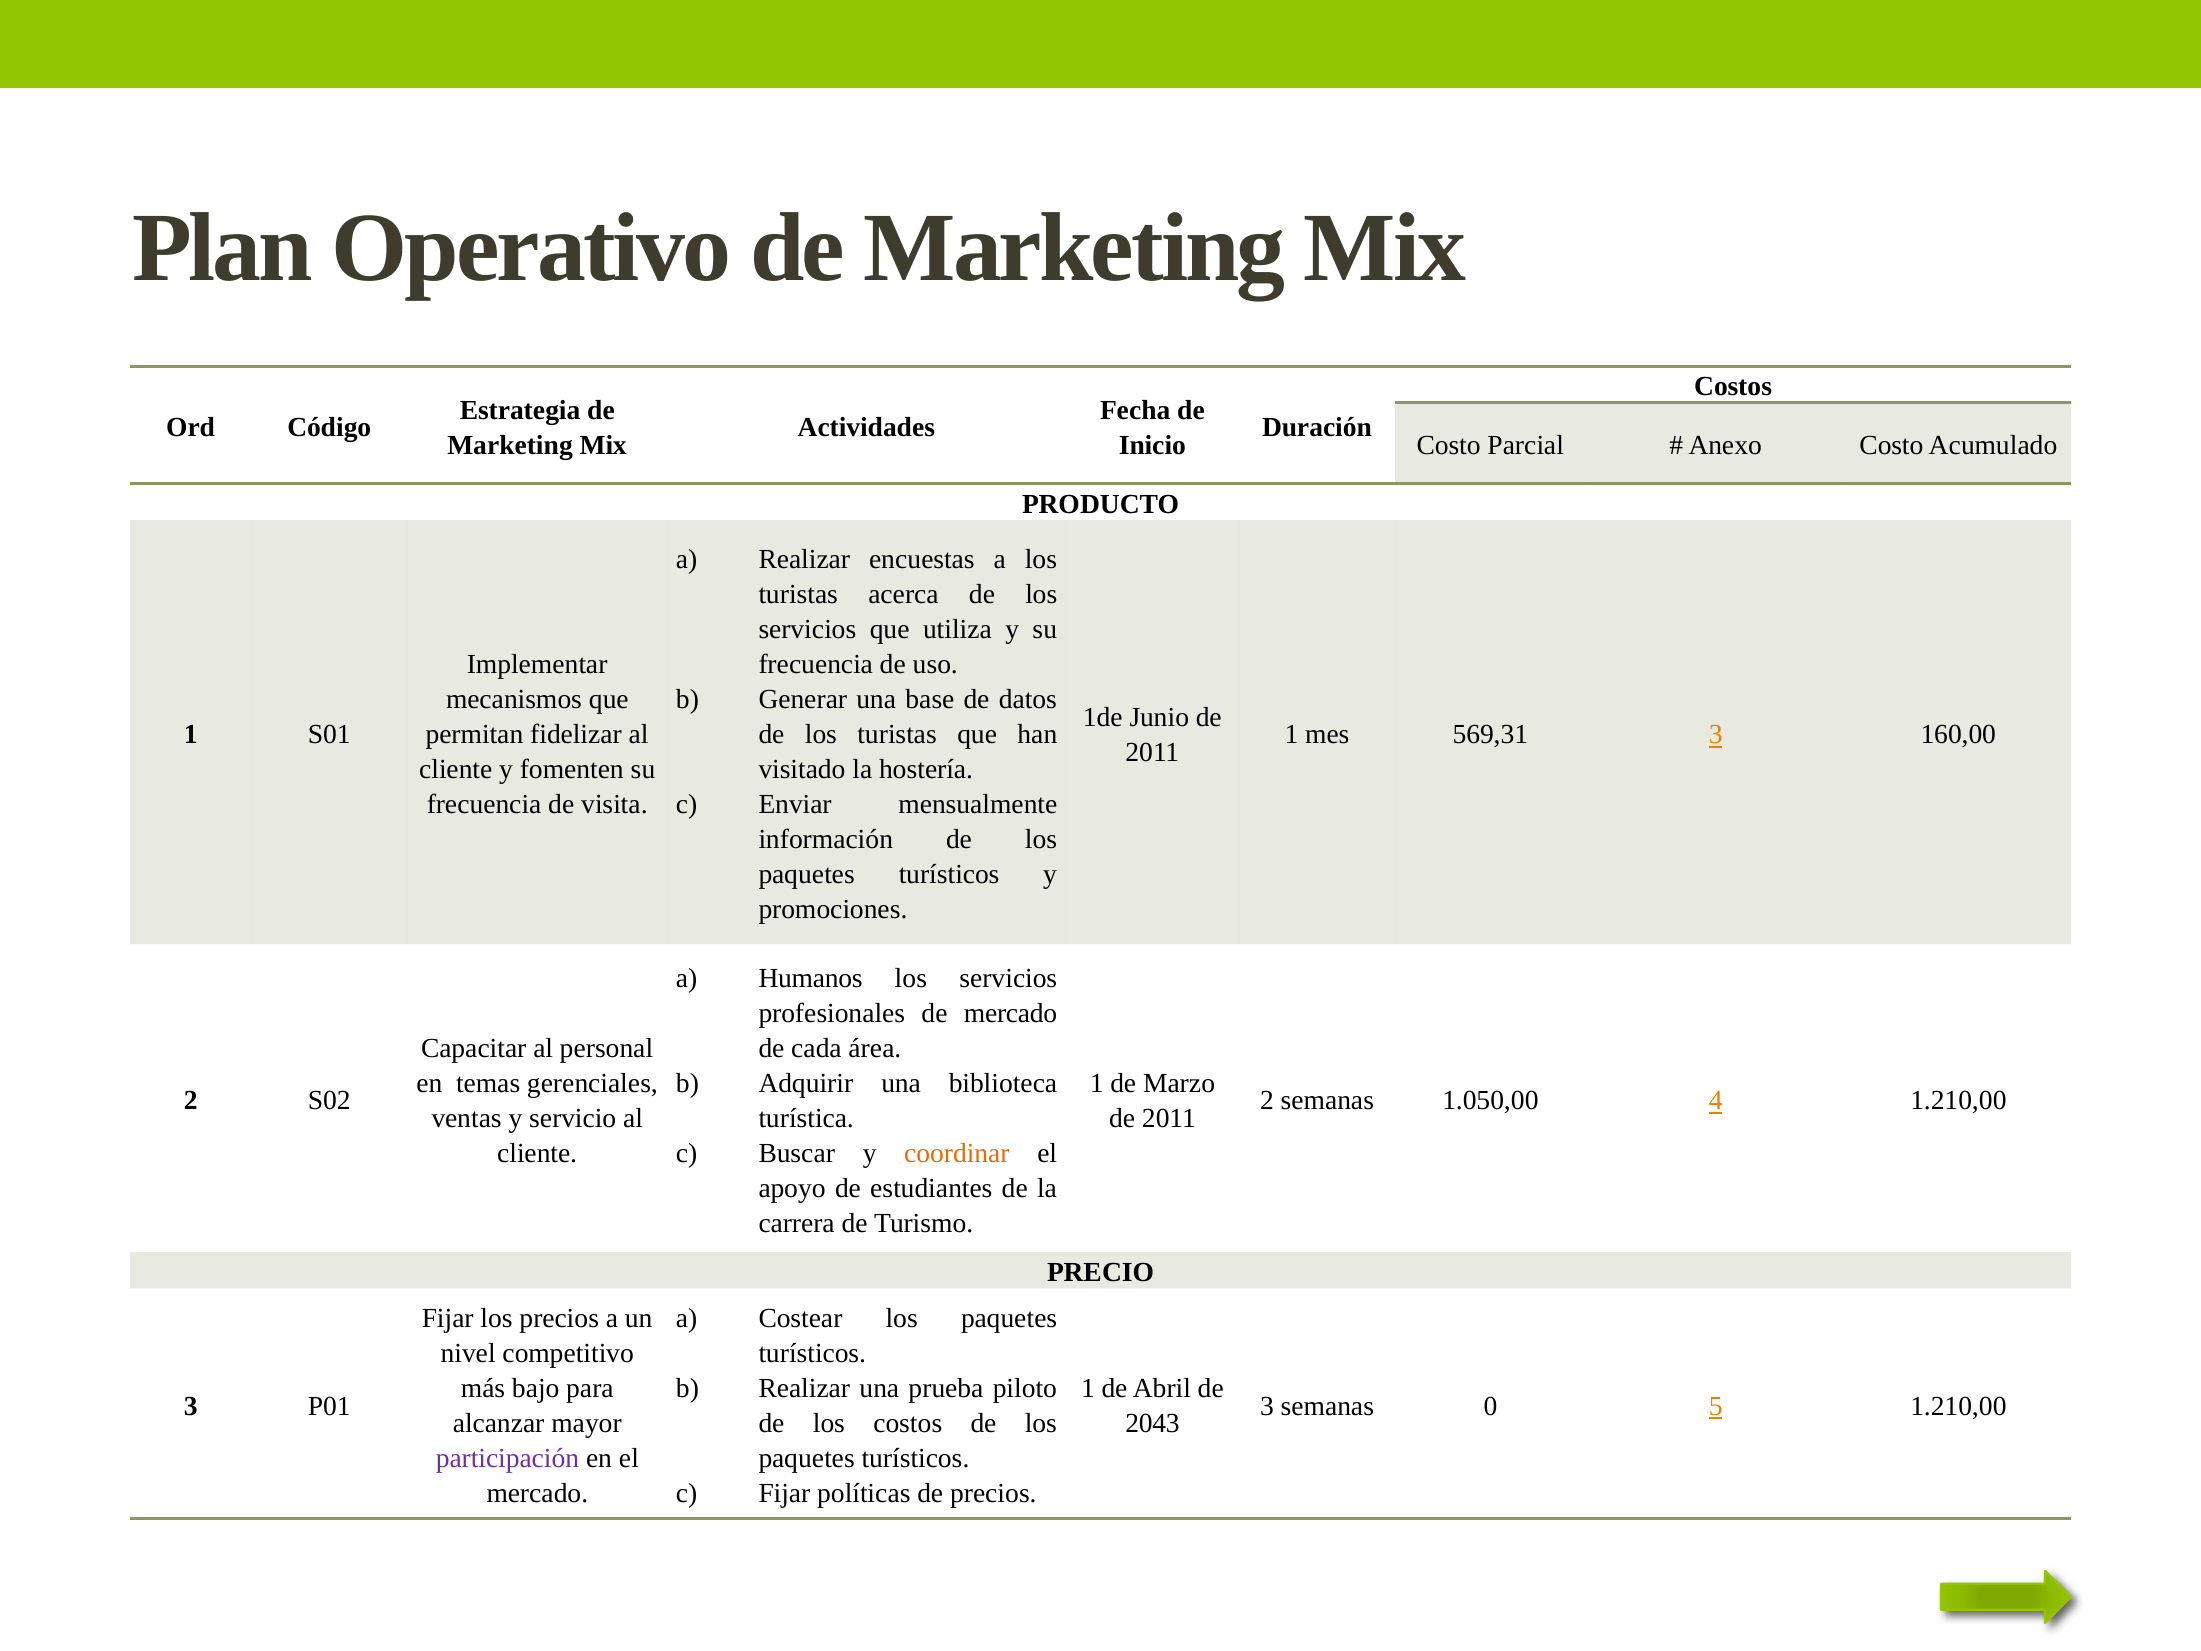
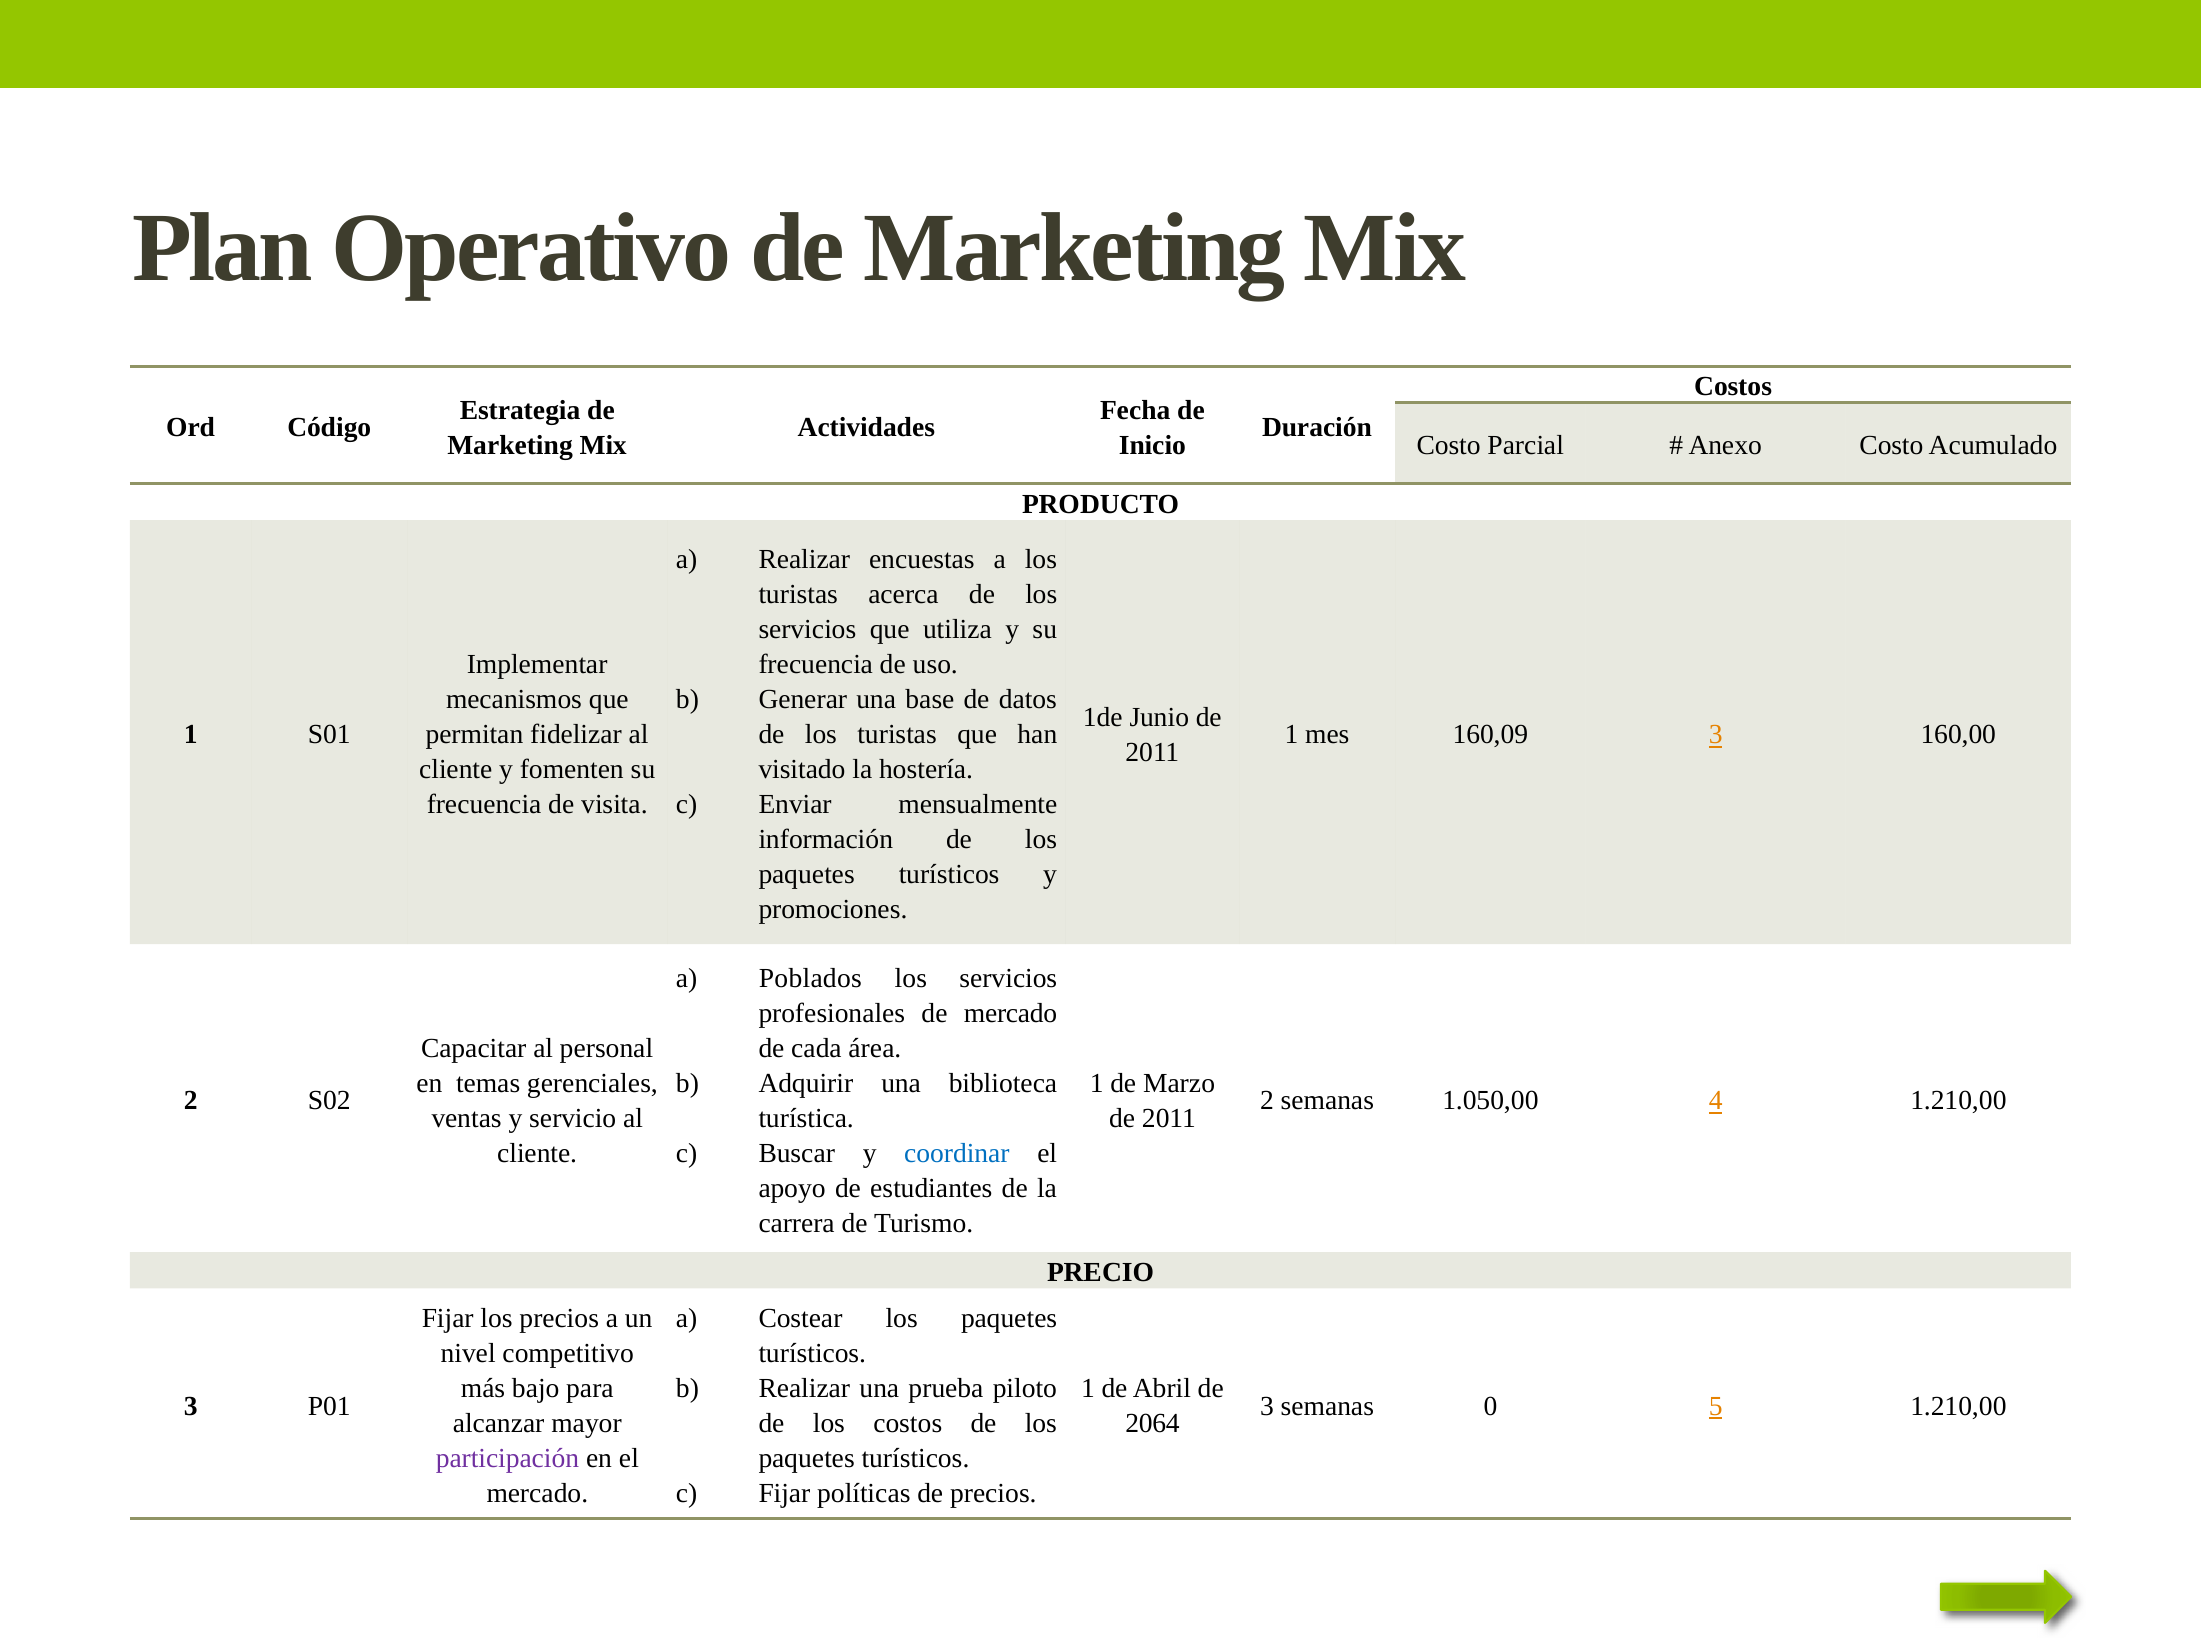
569,31: 569,31 -> 160,09 (1490, 735)
Humanos: Humanos -> Poblados (810, 978)
coordinar colour: orange -> blue (957, 1153)
2043: 2043 -> 2064 (1152, 1423)
